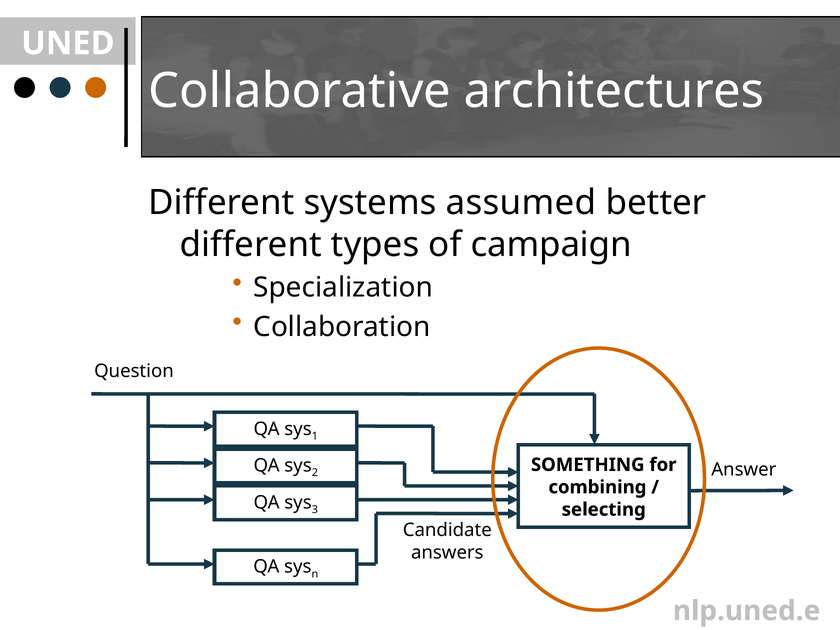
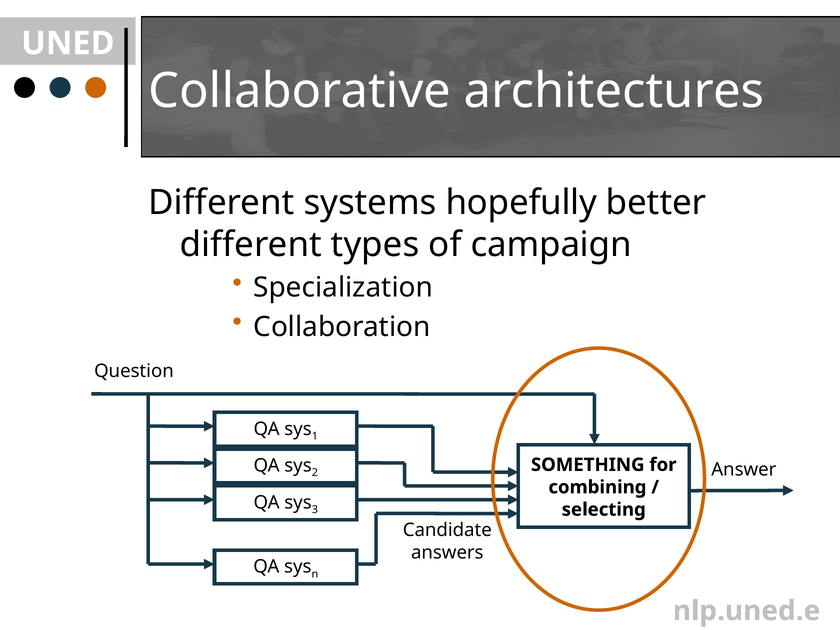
assumed: assumed -> hopefully (521, 203)
